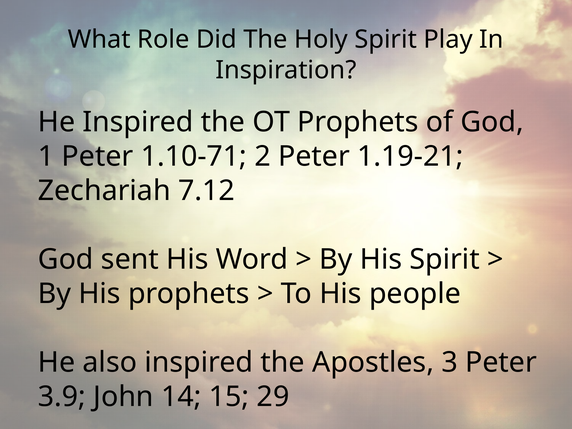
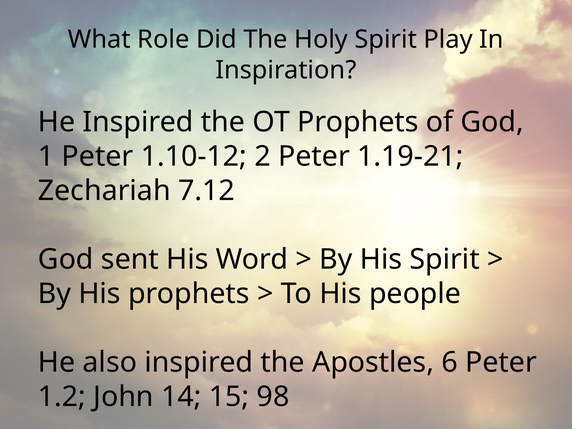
1.10-71: 1.10-71 -> 1.10-12 (194, 156)
3: 3 -> 6 (450, 362)
3.9: 3.9 -> 1.2 (62, 397)
29: 29 -> 98 (273, 397)
